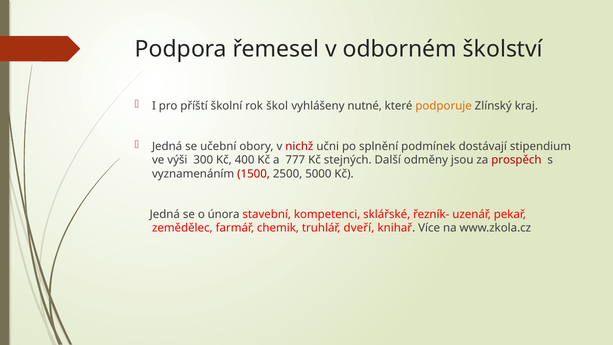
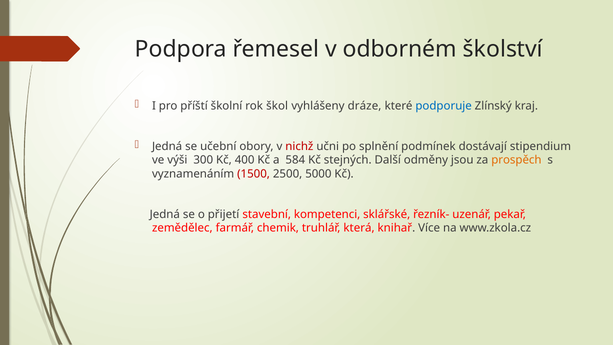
nutné: nutné -> dráze (365, 106)
podporuje colour: orange -> blue (444, 106)
777: 777 -> 584 (295, 160)
prospěch colour: red -> orange (516, 160)
února: února -> přijetí (224, 214)
dveří: dveří -> která (359, 228)
